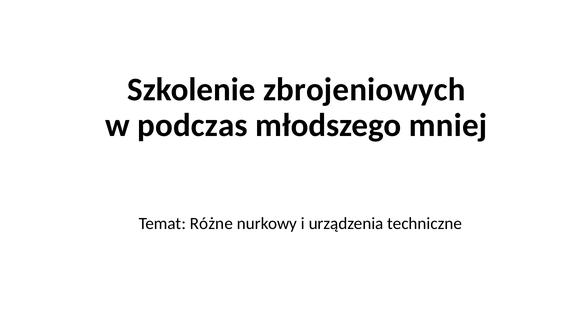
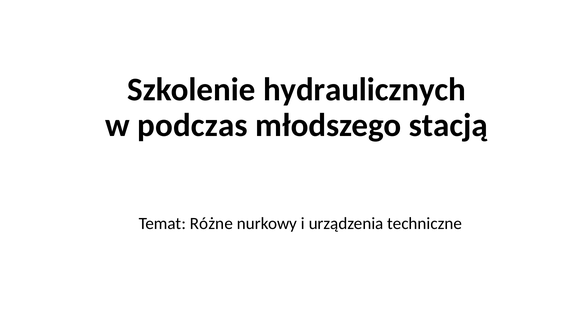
zbrojeniowych: zbrojeniowych -> hydraulicznych (364, 90)
mniej: mniej -> stacją (448, 125)
